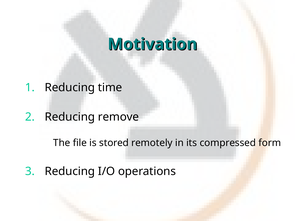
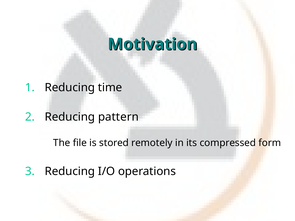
remove: remove -> pattern (118, 117)
